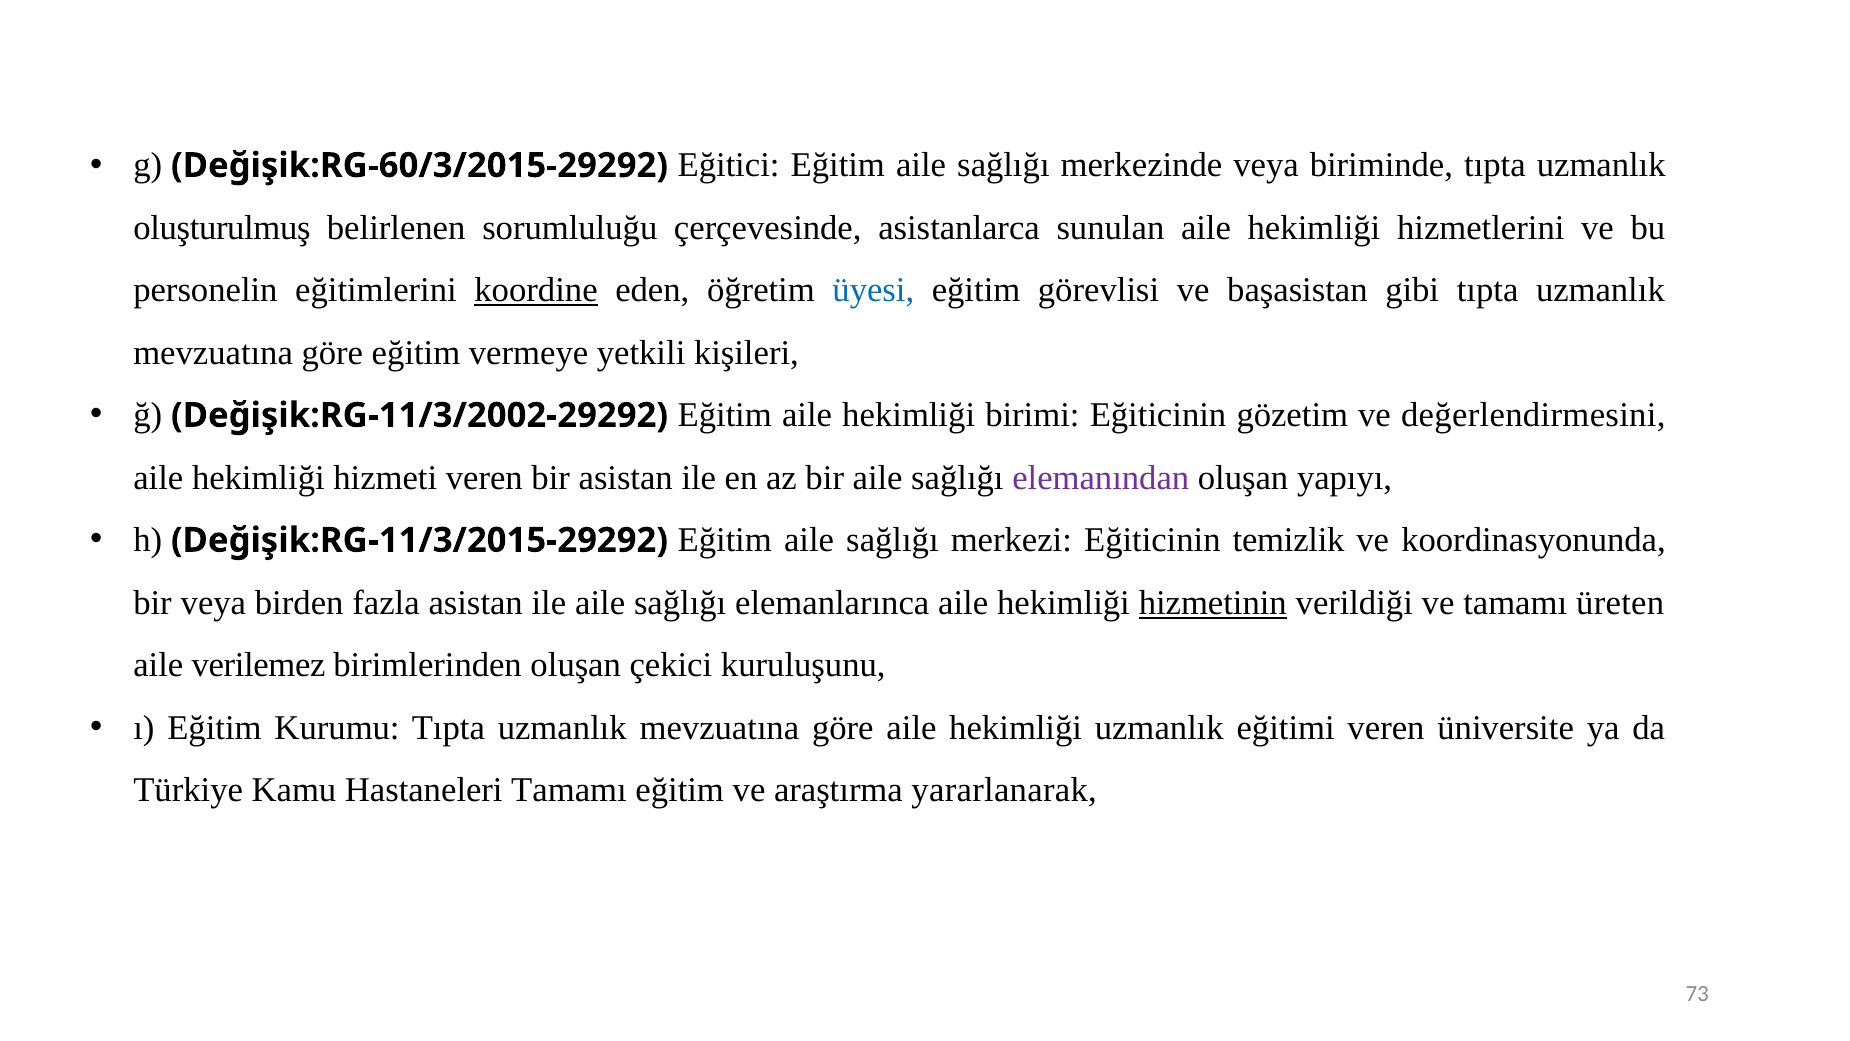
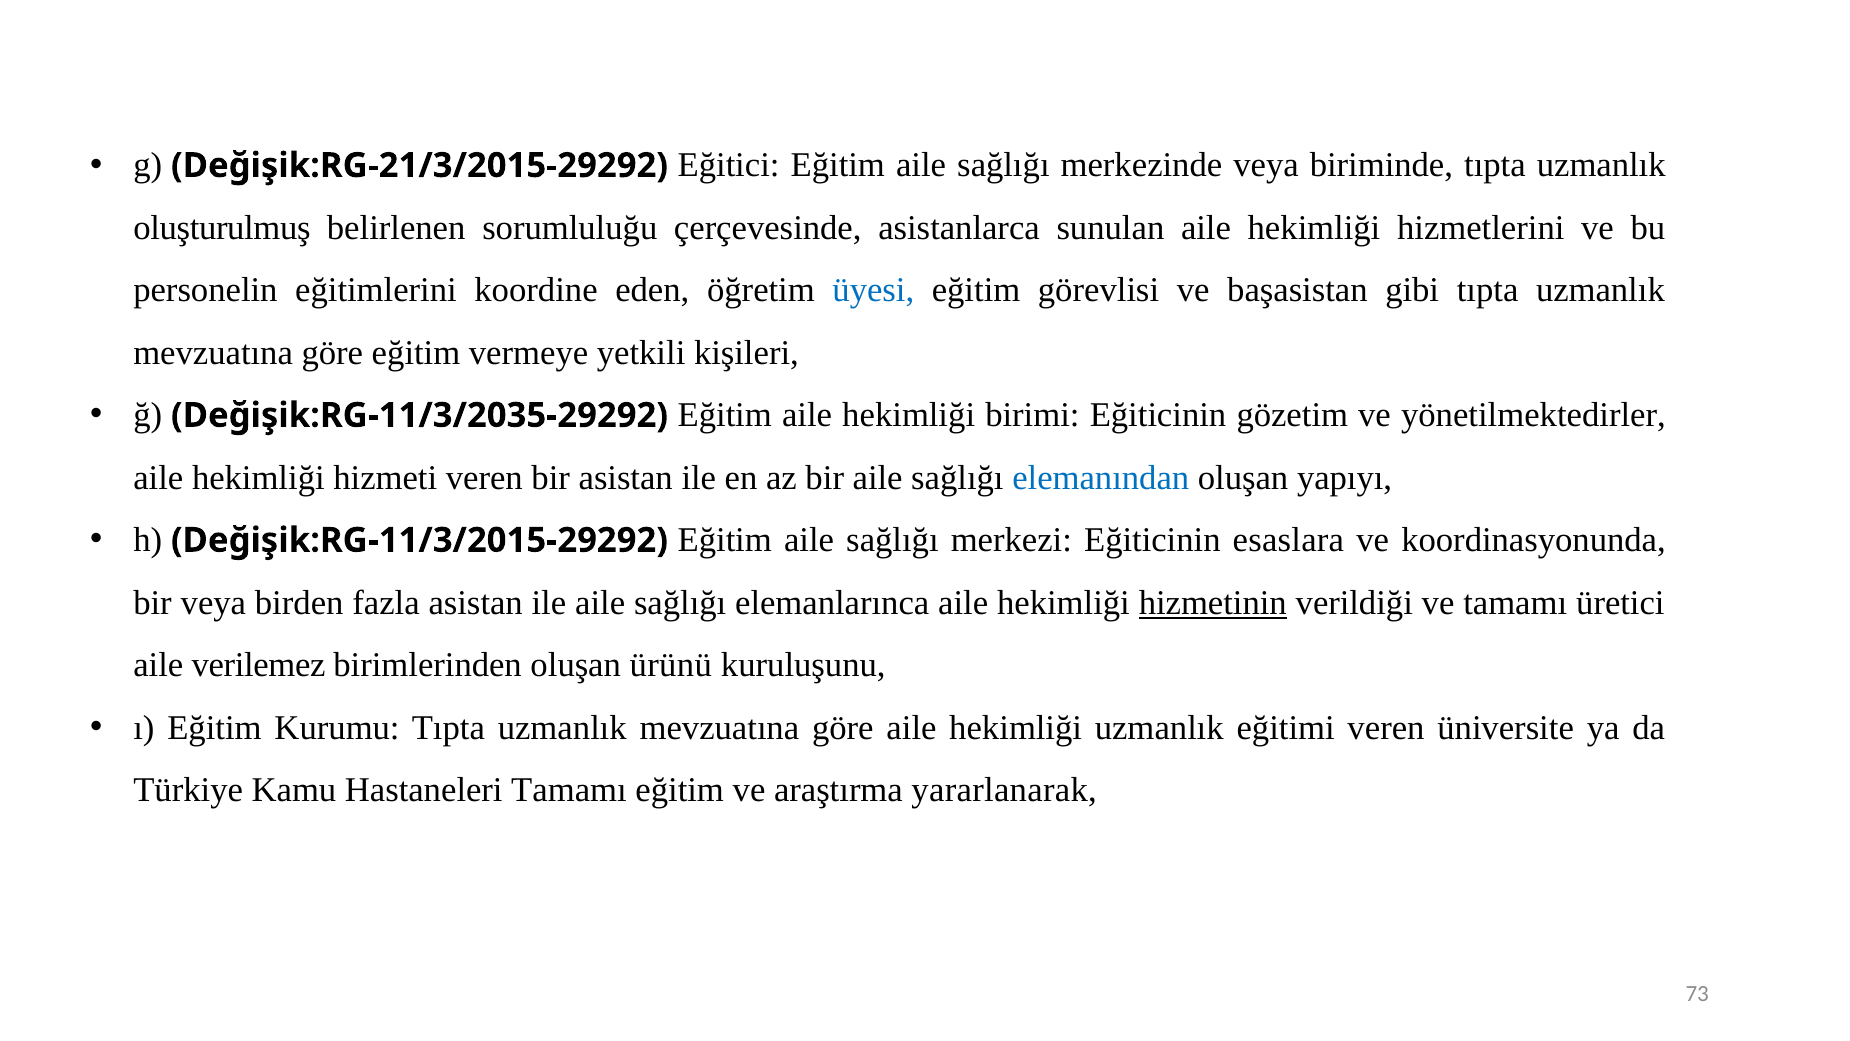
Değişik:RG-60/3/2015-29292: Değişik:RG-60/3/2015-29292 -> Değişik:RG-21/3/2015-29292 (420, 165)
koordine underline: present -> none (536, 290)
Değişik:RG-11/3/2002-29292: Değişik:RG-11/3/2002-29292 -> Değişik:RG-11/3/2035-29292 (420, 415)
değerlendirmesini: değerlendirmesini -> yönetilmektedirler (1533, 415)
elemanından colour: purple -> blue (1101, 478)
temizlik: temizlik -> esaslara (1288, 540)
üreten: üreten -> üretici (1620, 603)
çekici: çekici -> ürünü (671, 665)
